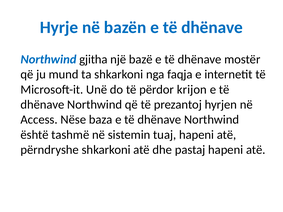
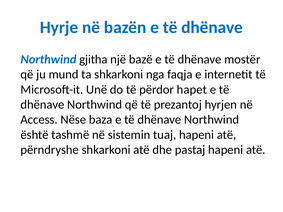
krijon: krijon -> hapet (192, 90)
